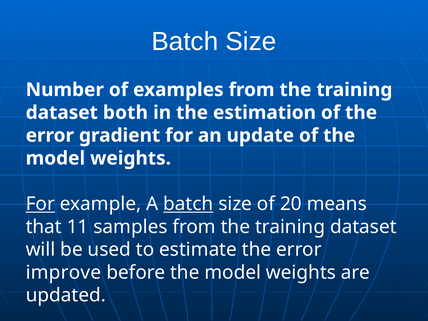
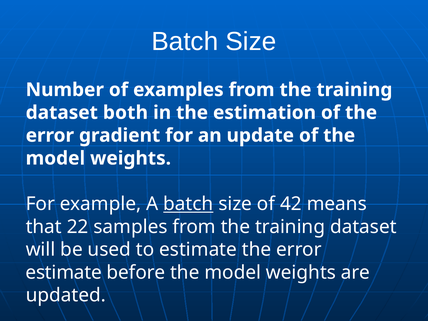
For underline: present -> none (40, 204)
20: 20 -> 42 (291, 204)
11: 11 -> 22 (78, 227)
improve: improve -> estimate (64, 272)
